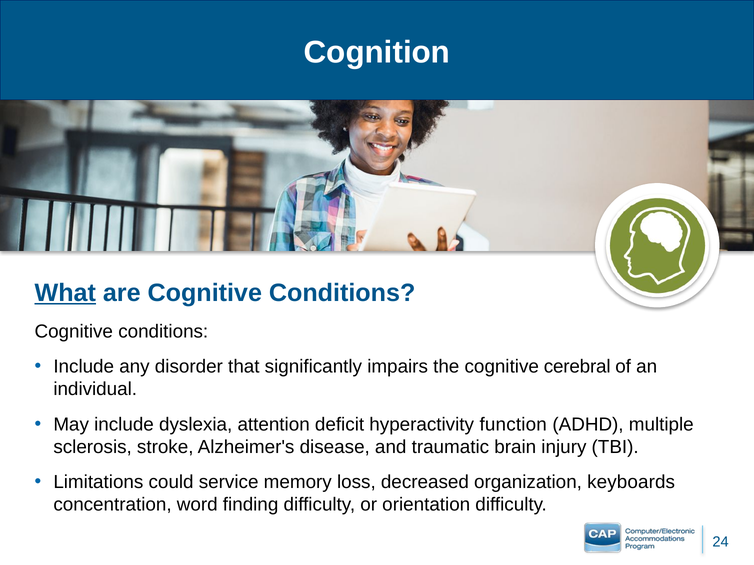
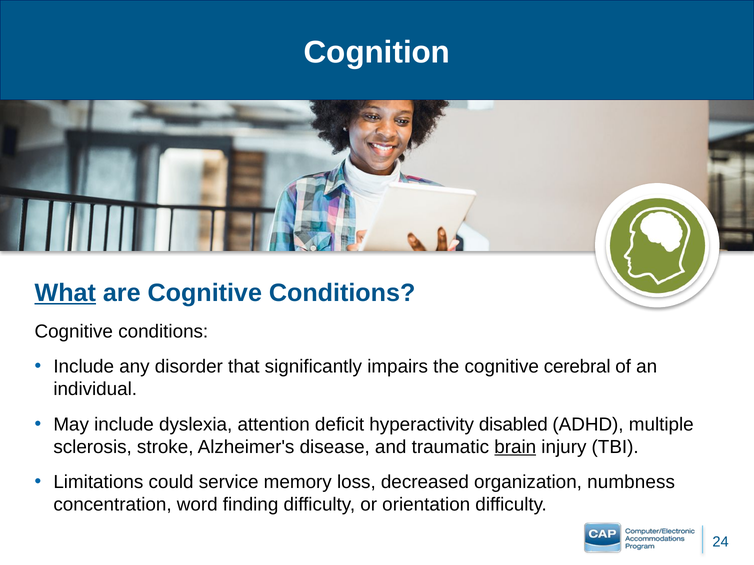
function: function -> disabled (513, 425)
brain underline: none -> present (515, 447)
keyboards: keyboards -> numbness (631, 483)
